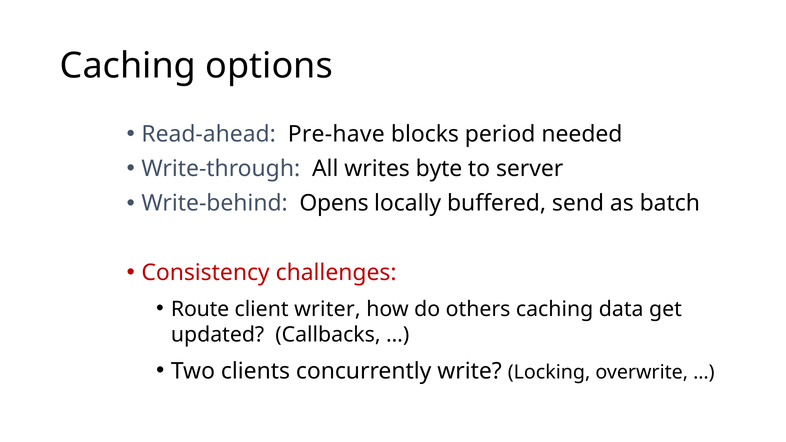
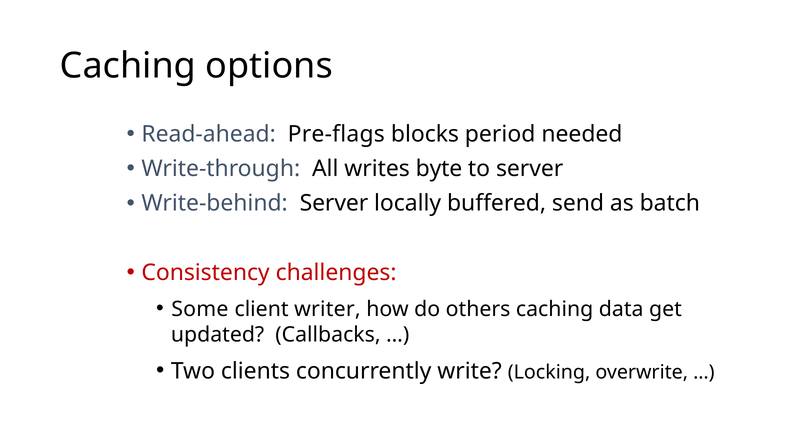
Pre-have: Pre-have -> Pre-flags (336, 134)
Write-behind Opens: Opens -> Server (334, 203)
Route: Route -> Some (200, 309)
